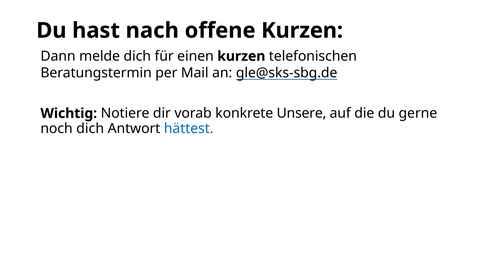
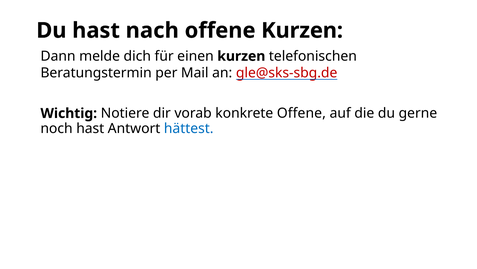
gle@sks-sbg.de colour: black -> red (287, 73)
konkrete Unsere: Unsere -> Offene (301, 113)
noch dich: dich -> hast (90, 128)
